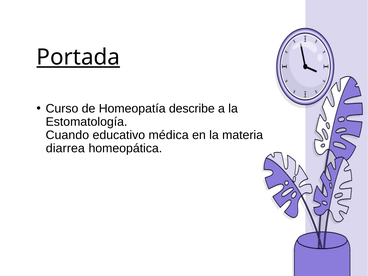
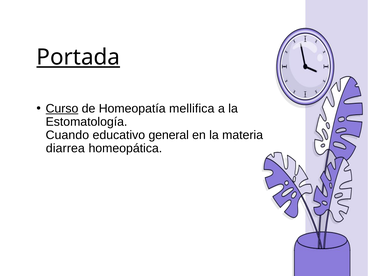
Curso underline: none -> present (62, 108)
describe: describe -> mellifica (192, 108)
médica: médica -> general (169, 135)
